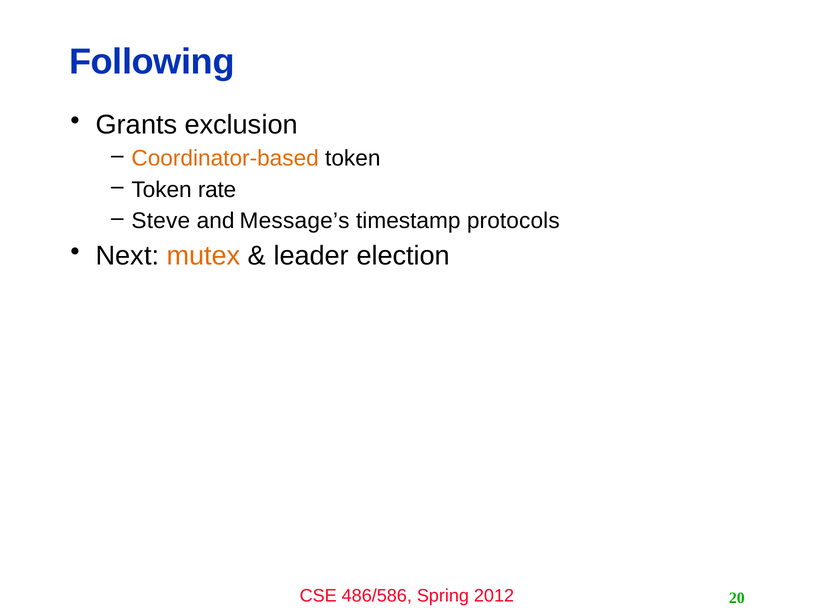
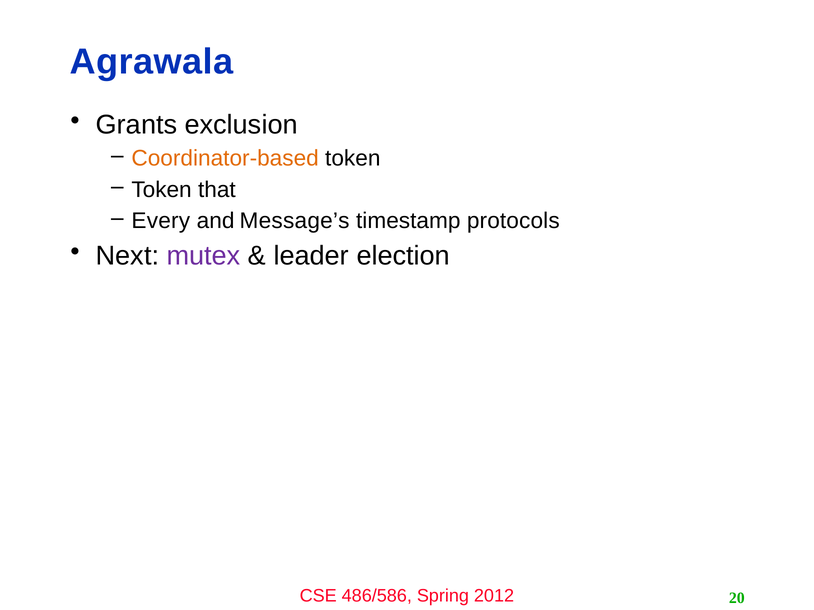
Following: Following -> Agrawala (151, 62)
rate: rate -> that (217, 190)
Steve: Steve -> Every (161, 221)
mutex colour: orange -> purple (204, 256)
